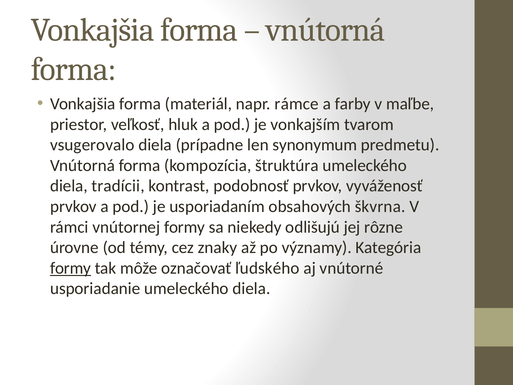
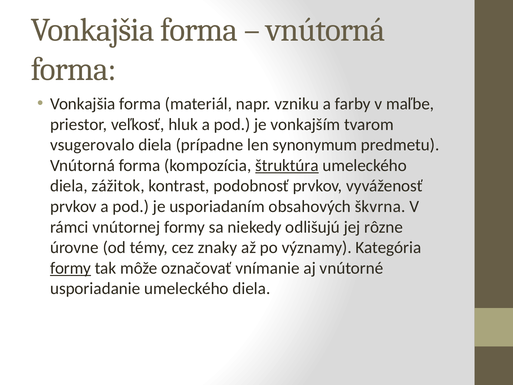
rámce: rámce -> vzniku (297, 104)
štruktúra underline: none -> present (287, 165)
tradícii: tradícii -> zážitok (118, 186)
ľudského: ľudského -> vnímanie (267, 268)
